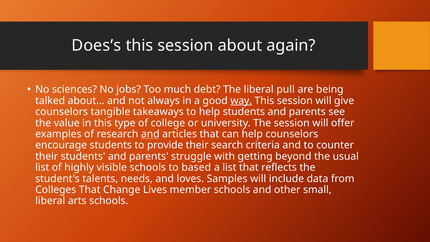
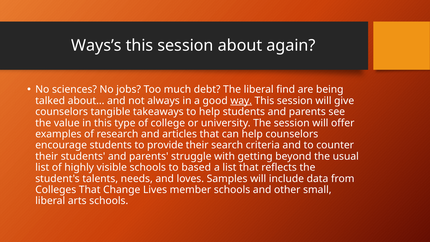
Does’s: Does’s -> Ways’s (96, 46)
pull: pull -> find (286, 90)
and underline: present -> none (150, 134)
